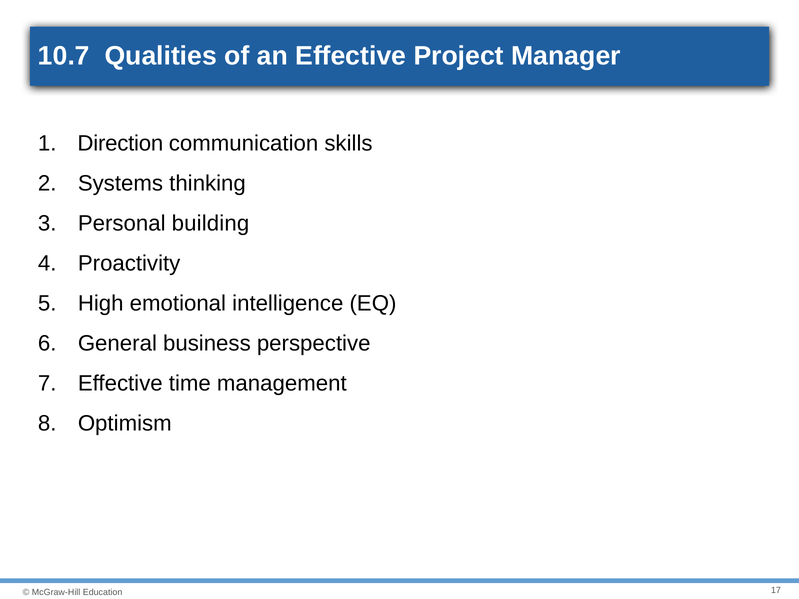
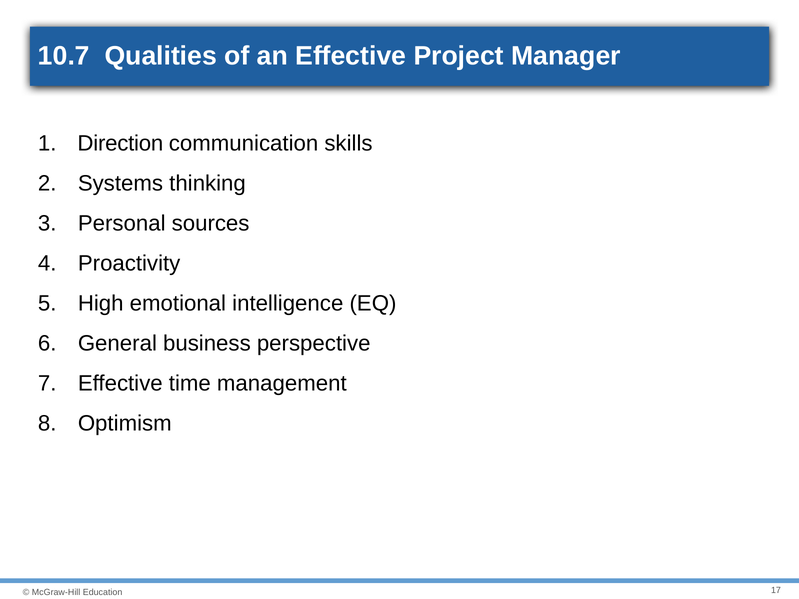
building: building -> sources (211, 224)
